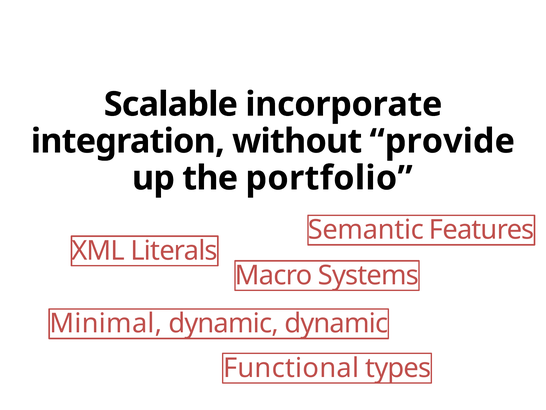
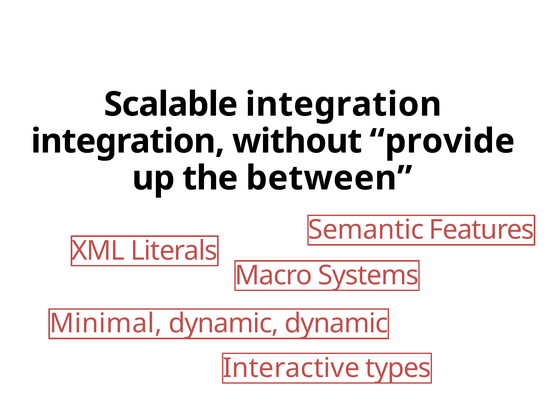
Scalable incorporate: incorporate -> integration (344, 104)
portfolio: portfolio -> between (329, 178)
Functional: Functional -> Interactive (291, 368)
